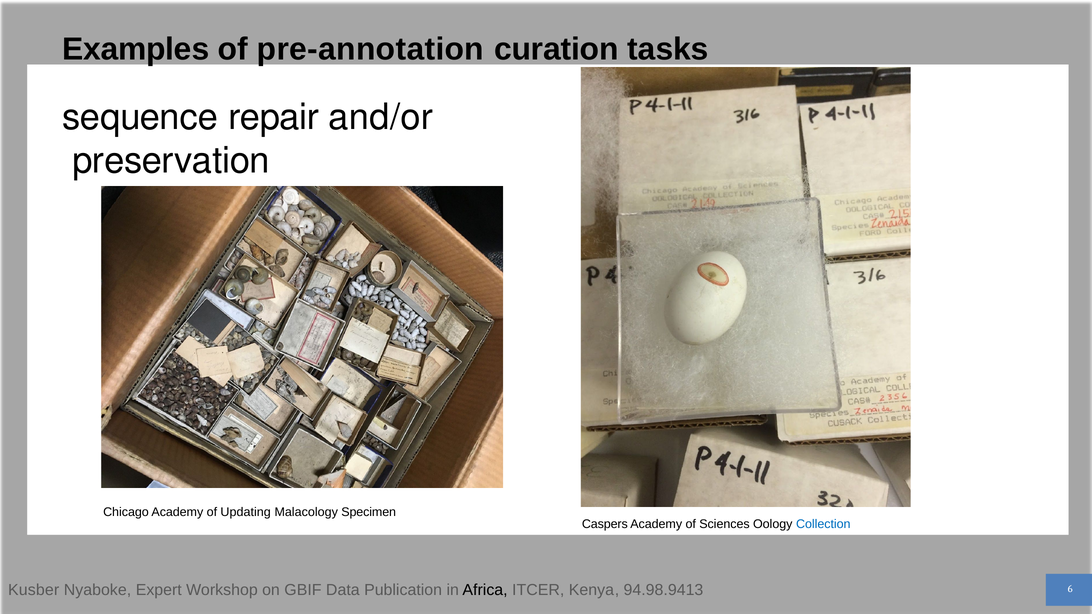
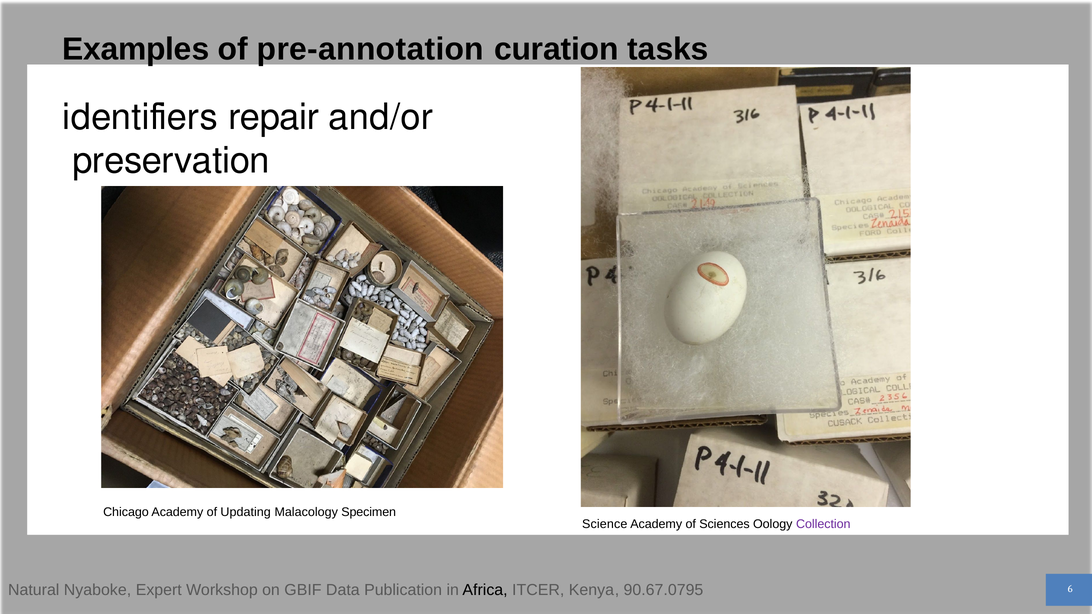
sequence: sequence -> identiﬁers (140, 117)
Caspers: Caspers -> Science (605, 525)
Collection colour: blue -> purple (823, 525)
Kusber: Kusber -> Natural (34, 590)
94.98.9413: 94.98.9413 -> 90.67.0795 (663, 590)
